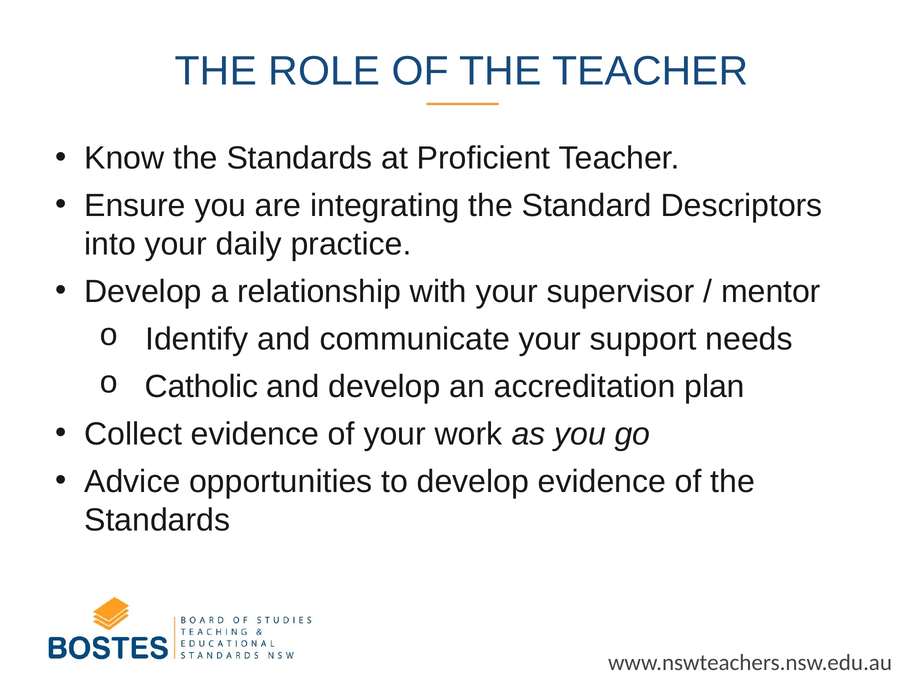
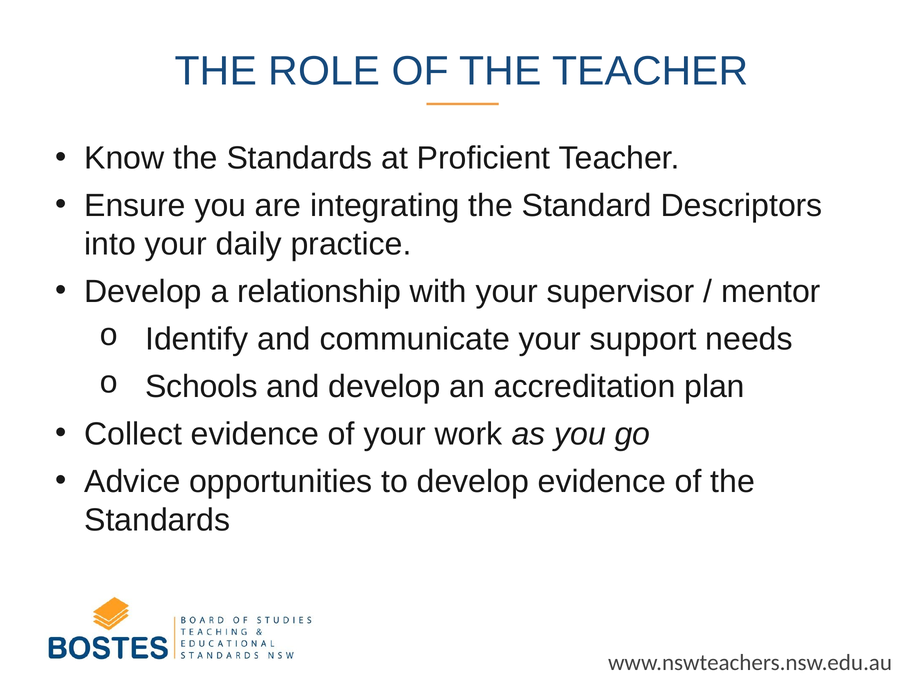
Catholic: Catholic -> Schools (201, 387)
